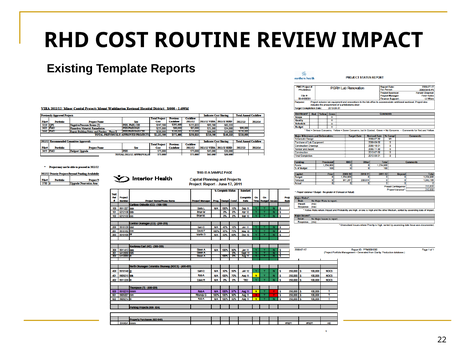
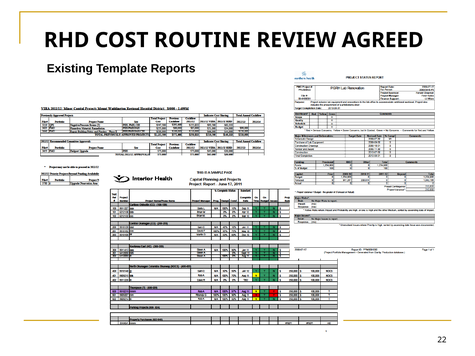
IMPACT: IMPACT -> AGREED (383, 40)
